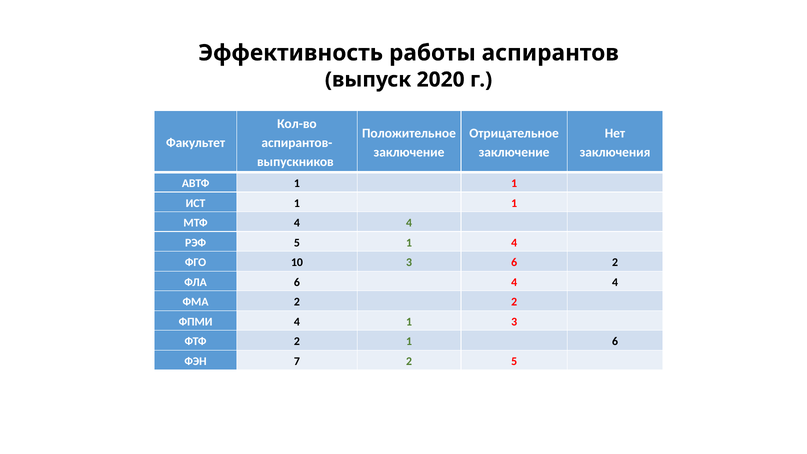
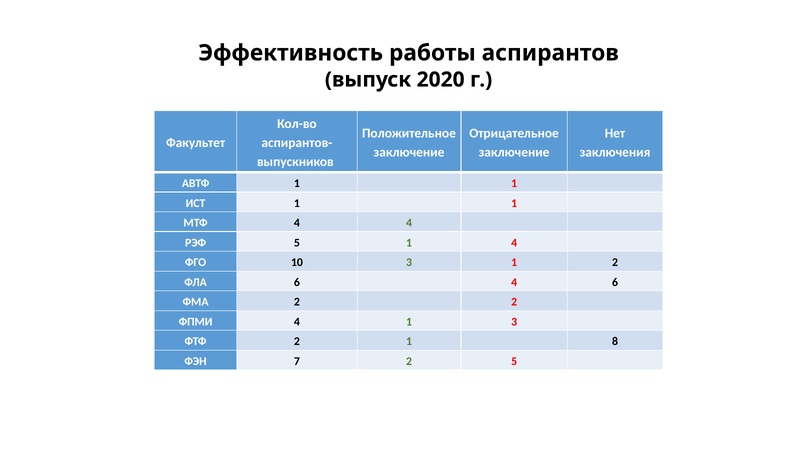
3 6: 6 -> 1 (514, 262)
6 4 4: 4 -> 6 (615, 282)
1 6: 6 -> 8 (615, 341)
